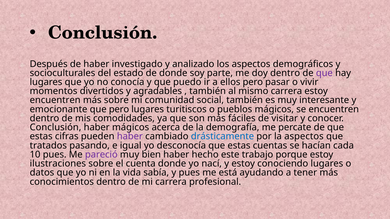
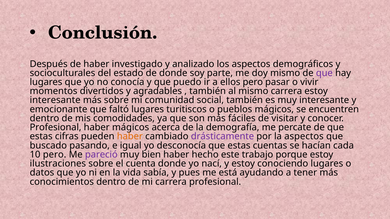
doy dentro: dentro -> mismo (285, 73)
encuentren: encuentren -> interesante (55, 100)
que pero: pero -> faltó (119, 109)
Conclusión: Conclusión -> Profesional (56, 128)
haber colour: purple -> orange (130, 137)
drásticamente colour: blue -> purple (222, 137)
tratados: tratados -> buscado (48, 146)
10 pues: pues -> pero (55, 155)
